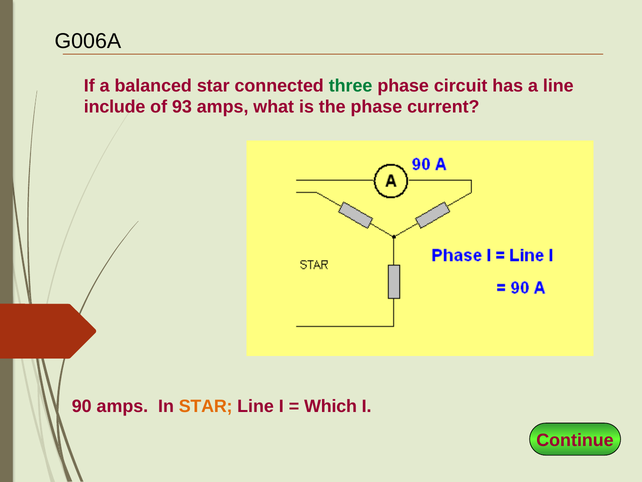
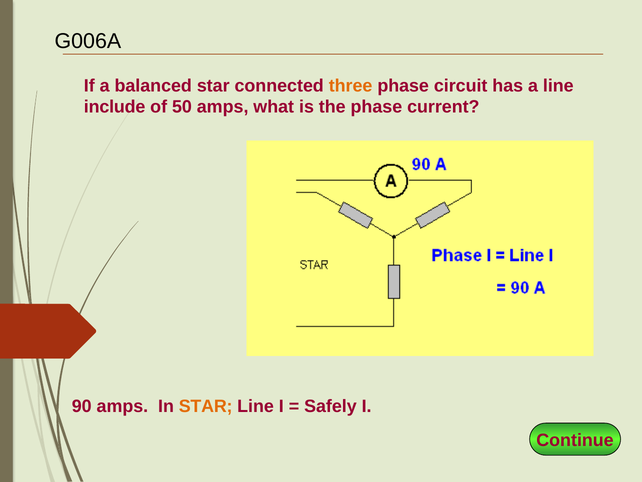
three colour: green -> orange (351, 86)
93: 93 -> 50 (182, 107)
Which: Which -> Safely (330, 406)
